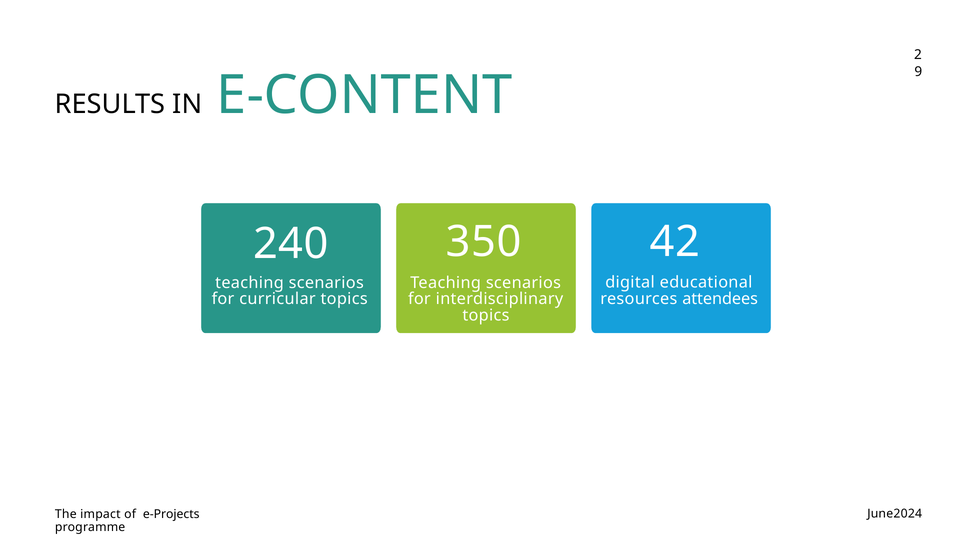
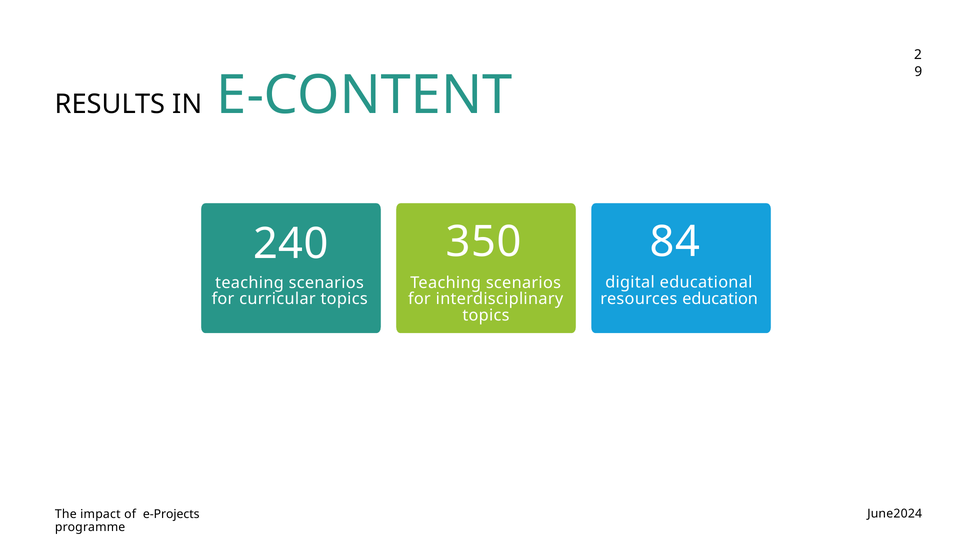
42: 42 -> 84 (675, 242)
attendees: attendees -> education (720, 299)
